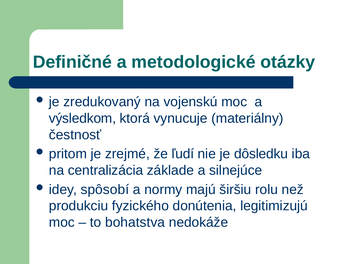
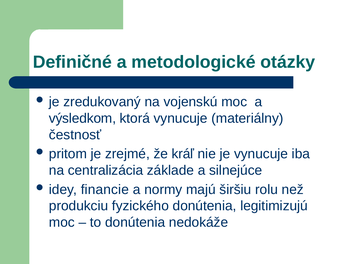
ľudí: ľudí -> kráľ (183, 154)
je dôsledku: dôsledku -> vynucuje (261, 154)
spôsobí: spôsobí -> financie (105, 190)
to bohatstva: bohatstva -> donútenia (135, 222)
